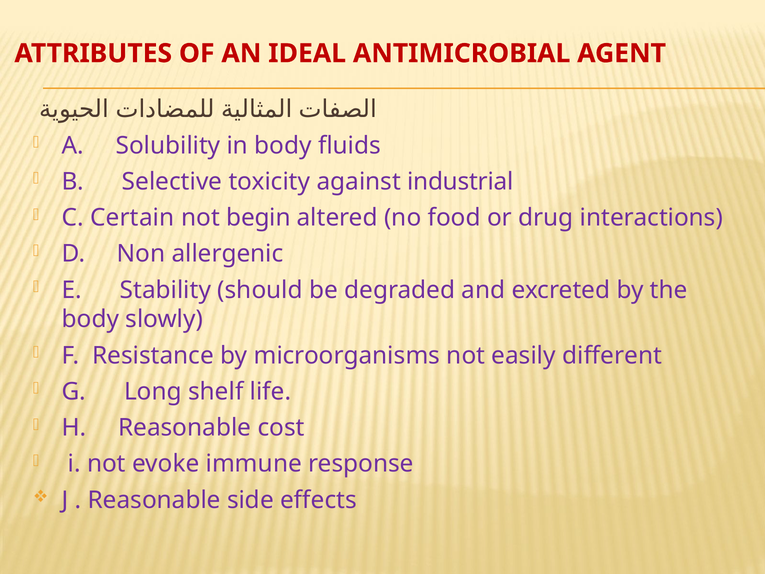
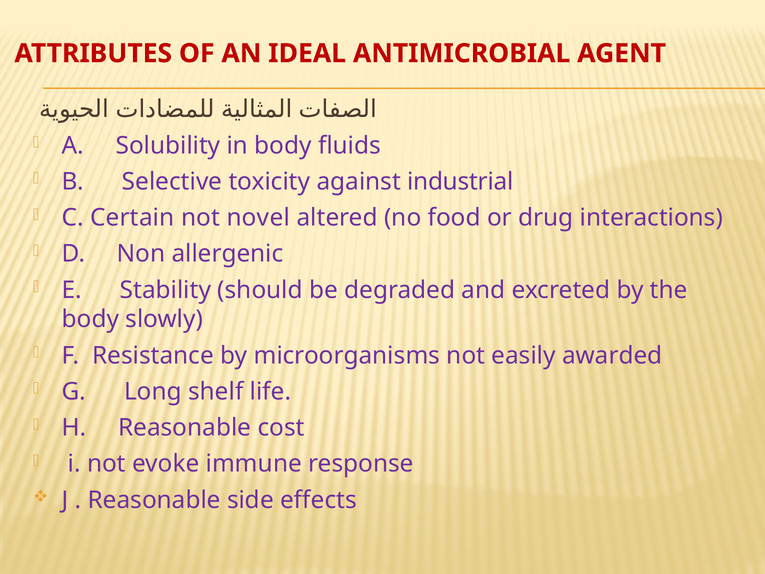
begin: begin -> novel (258, 218)
different: different -> awarded (612, 355)
